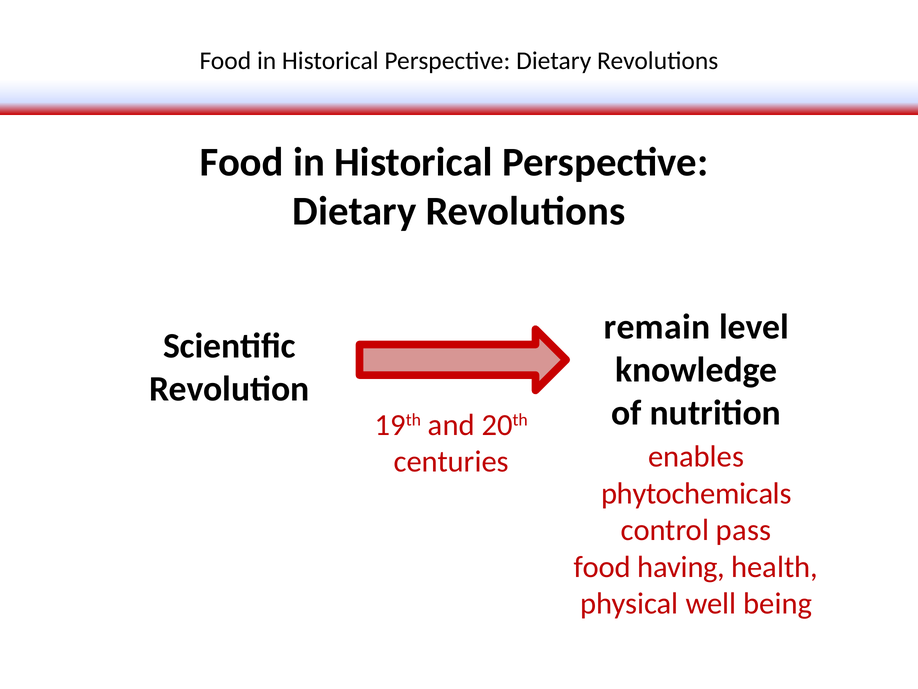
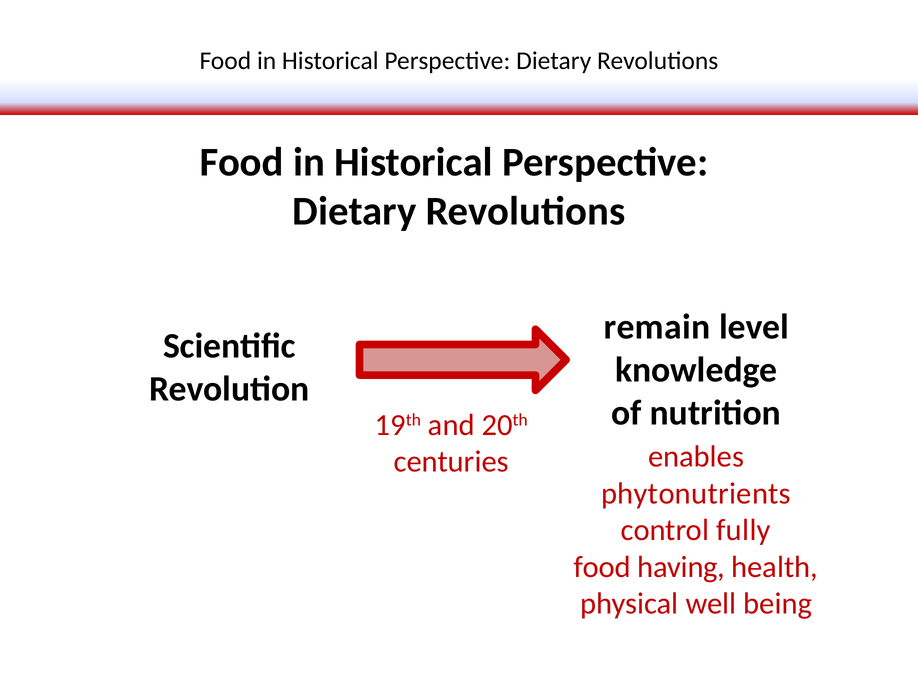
phytochemicals: phytochemicals -> phytonutrients (696, 493)
pass: pass -> fully (744, 530)
